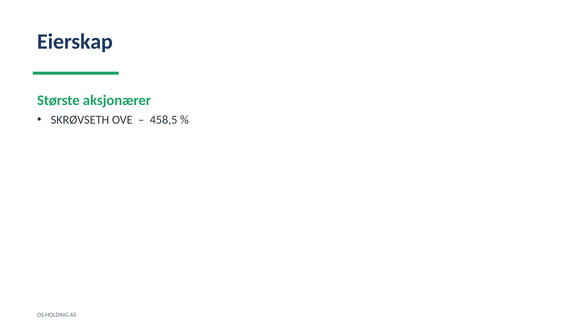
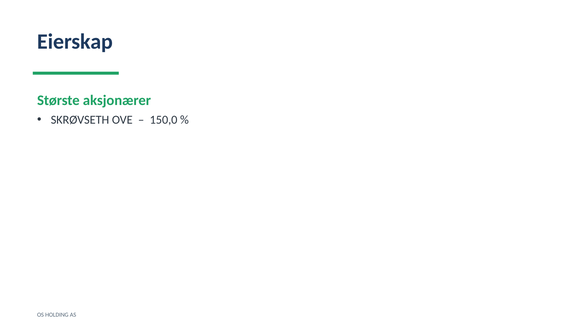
458,5: 458,5 -> 150,0 (164, 120)
